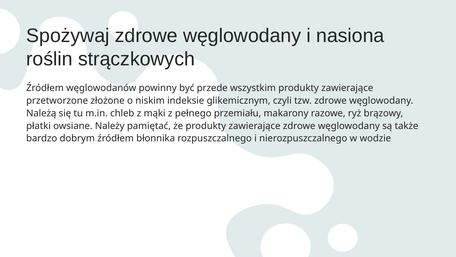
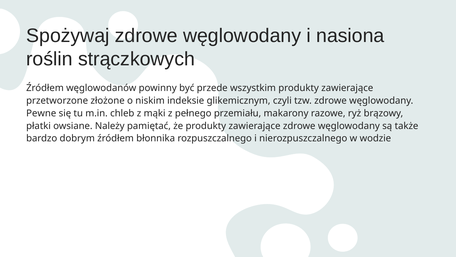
Należą: Należą -> Pewne (41, 113)
